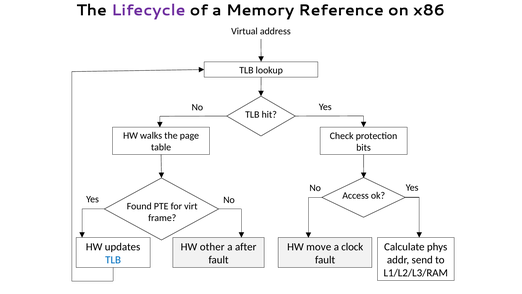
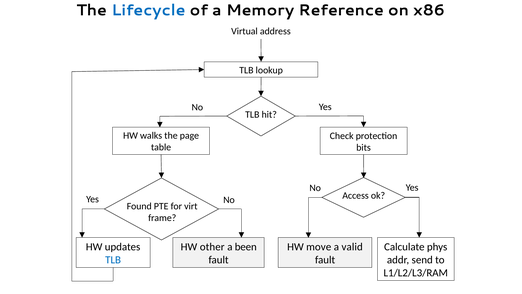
Lifecycle colour: purple -> blue (148, 10)
after: after -> been (246, 247)
clock: clock -> valid (352, 247)
